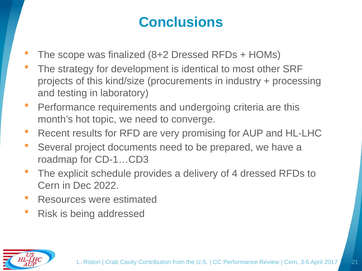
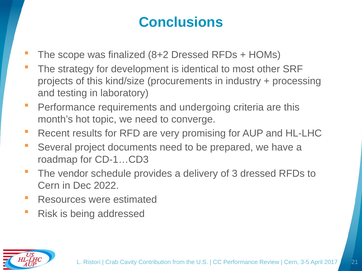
explicit: explicit -> vendor (73, 174)
4: 4 -> 3 (235, 174)
